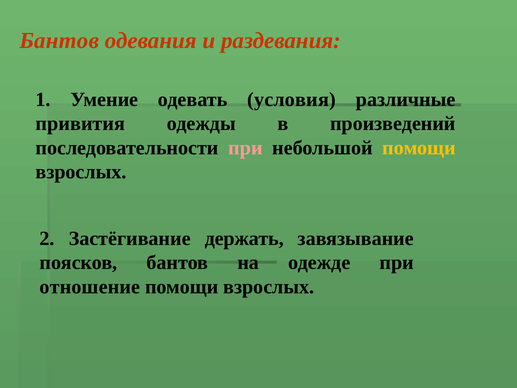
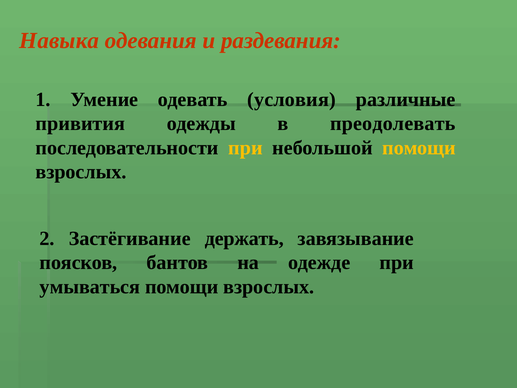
Бантов: Бантов -> Навыка (59, 40)
произведений: произведений -> преодолевать (393, 124)
при colour: pink -> yellow (245, 148)
отношение: отношение -> умываться (90, 287)
